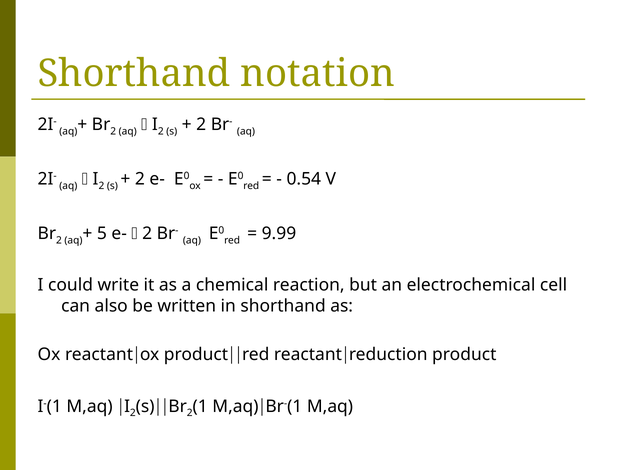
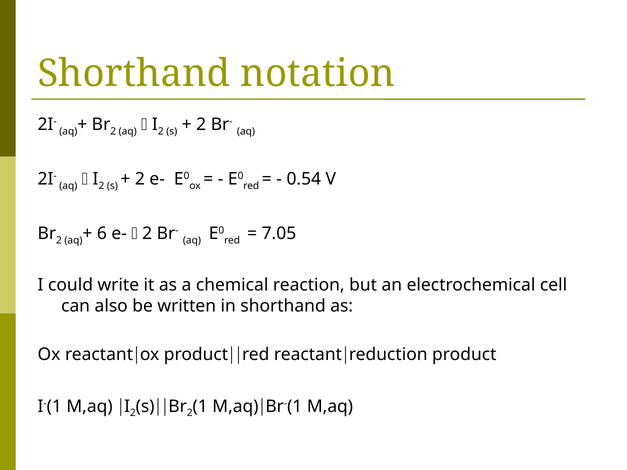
5: 5 -> 6 (102, 234)
9.99: 9.99 -> 7.05 (279, 234)
